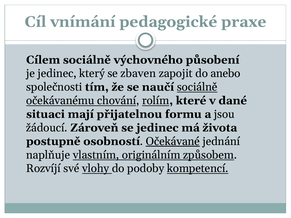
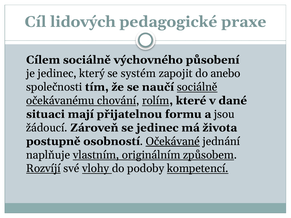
vnímání: vnímání -> lidových (83, 22)
zbaven: zbaven -> systém (138, 74)
Rozvíjí underline: none -> present (43, 169)
